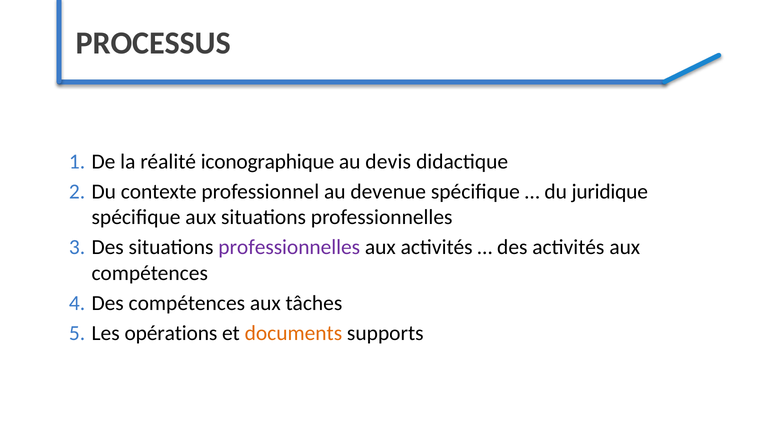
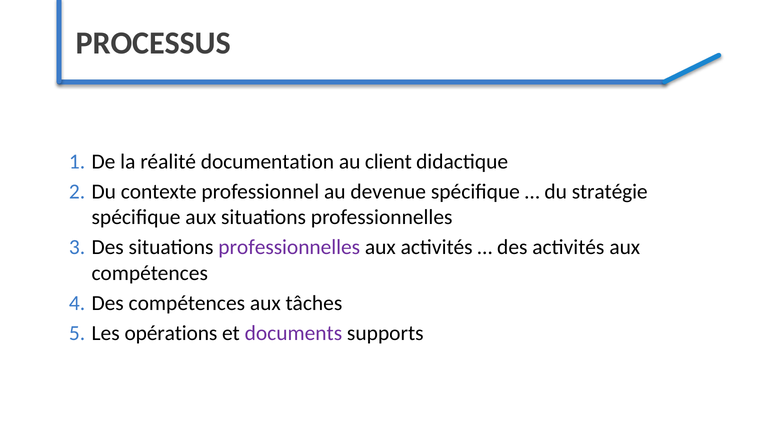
iconographique: iconographique -> documentation (267, 162)
devis: devis -> client (388, 162)
juridique: juridique -> stratégie (610, 192)
documents colour: orange -> purple (293, 333)
